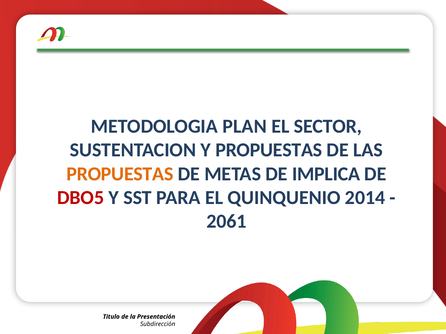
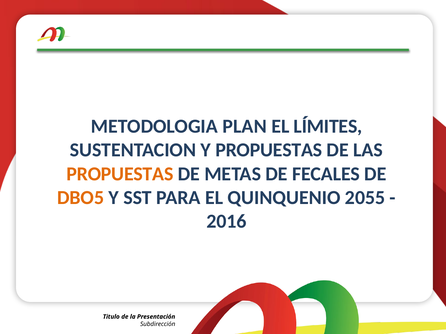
SECTOR: SECTOR -> LÍMITES (328, 127)
IMPLICA: IMPLICA -> FECALES (326, 174)
DBO5 colour: red -> orange (81, 198)
2014: 2014 -> 2055 (365, 198)
2061: 2061 -> 2016 (226, 222)
